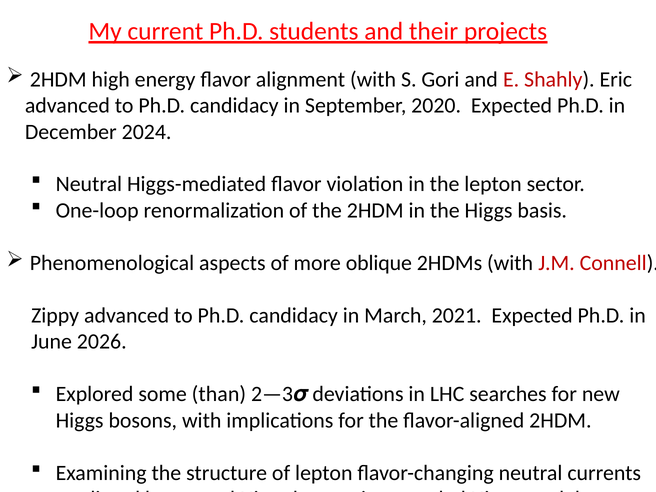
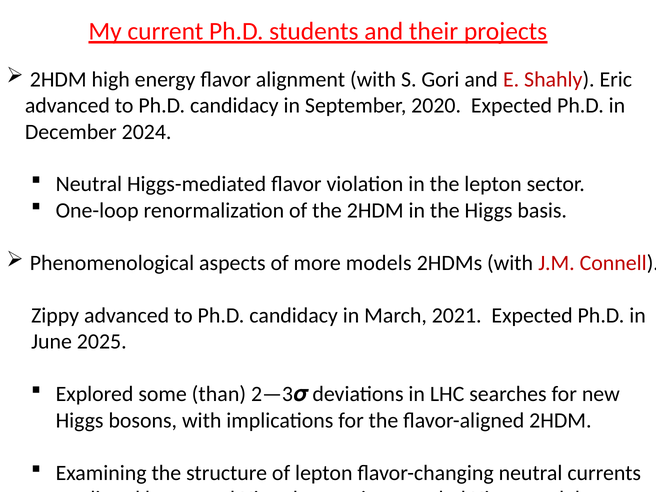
more oblique: oblique -> models (379, 263)
2026: 2026 -> 2025 (102, 342)
